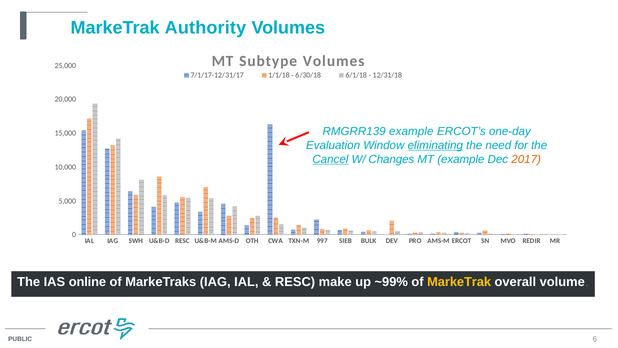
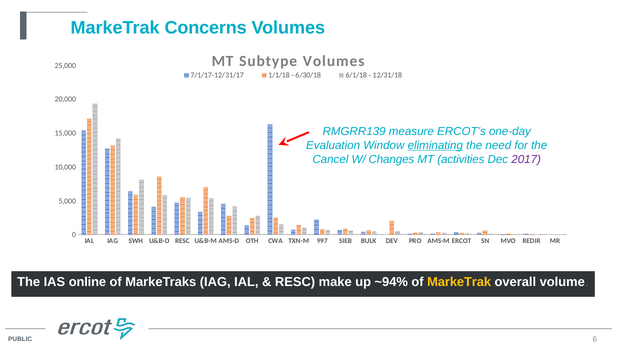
Authority: Authority -> Concerns (206, 28)
RMGRR139 example: example -> measure (411, 131)
Cancel underline: present -> none (330, 159)
MT example: example -> activities (461, 159)
2017 colour: orange -> purple (526, 159)
~99%: ~99% -> ~94% (391, 282)
